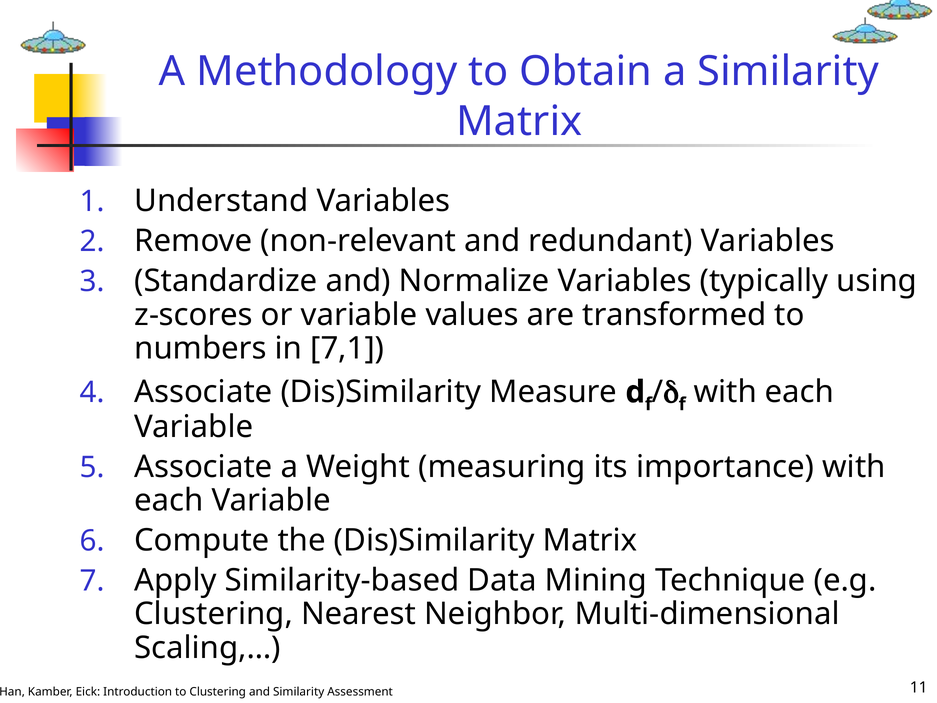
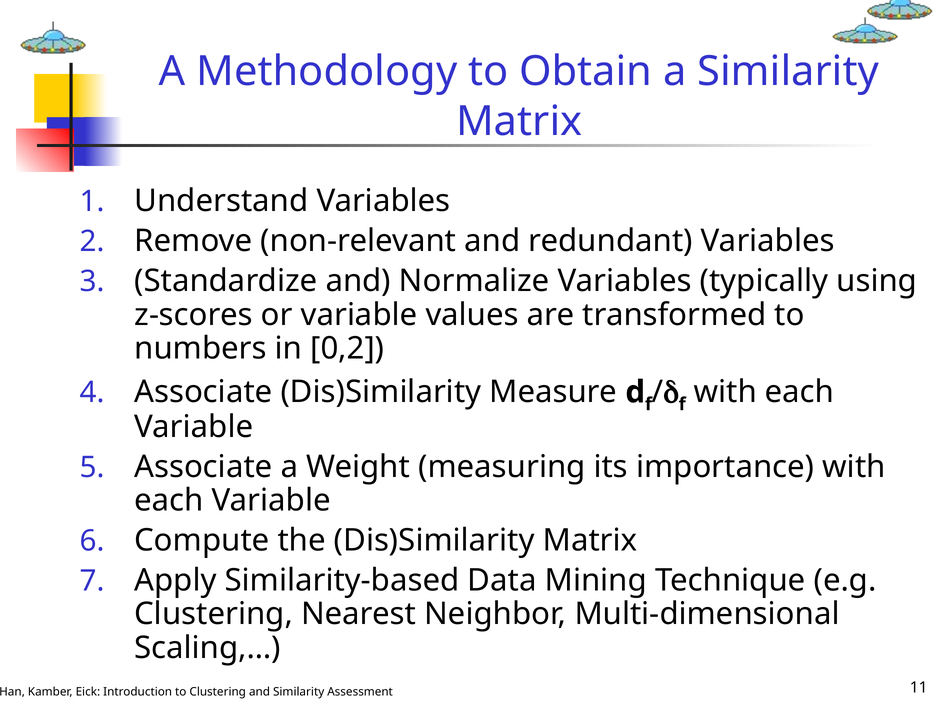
7,1: 7,1 -> 0,2 (347, 348)
